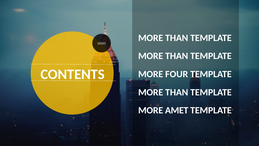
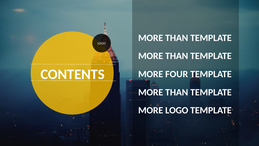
MORE AMET: AMET -> LOGO (177, 110)
